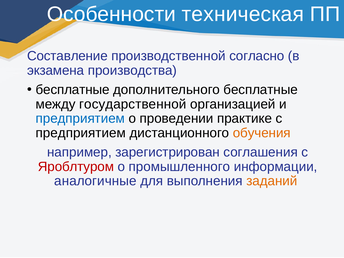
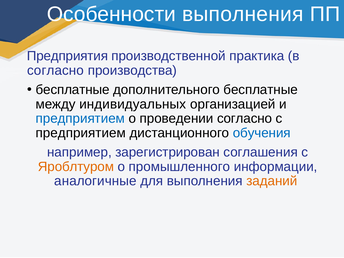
Особенности техническая: техническая -> выполнения (243, 14)
Составление: Составление -> Предприятия (67, 56)
согласно: согласно -> практика (257, 56)
экзамена: экзамена -> согласно (56, 71)
государственной: государственной -> индивидуальных (133, 104)
проведении практике: практике -> согласно (245, 119)
обучения colour: orange -> blue (262, 133)
Яроблтуром colour: red -> orange (76, 167)
